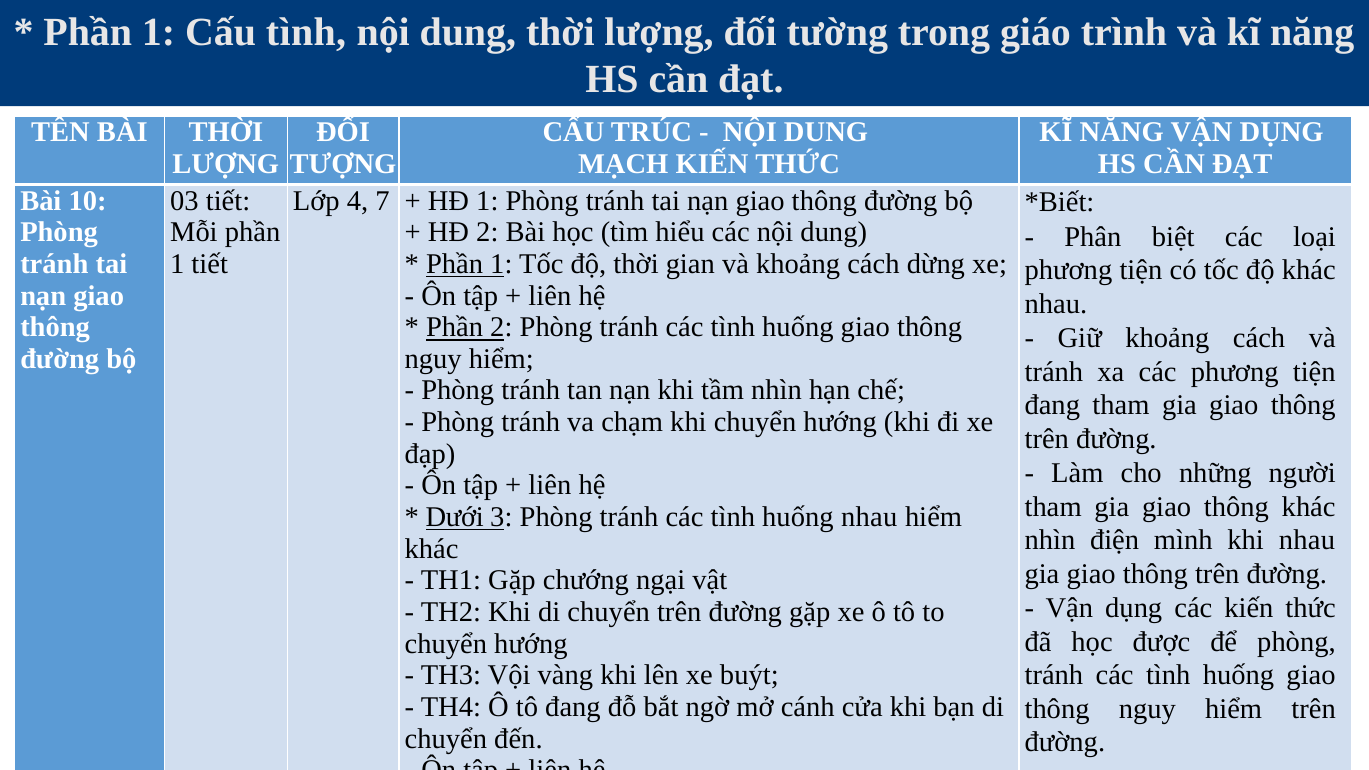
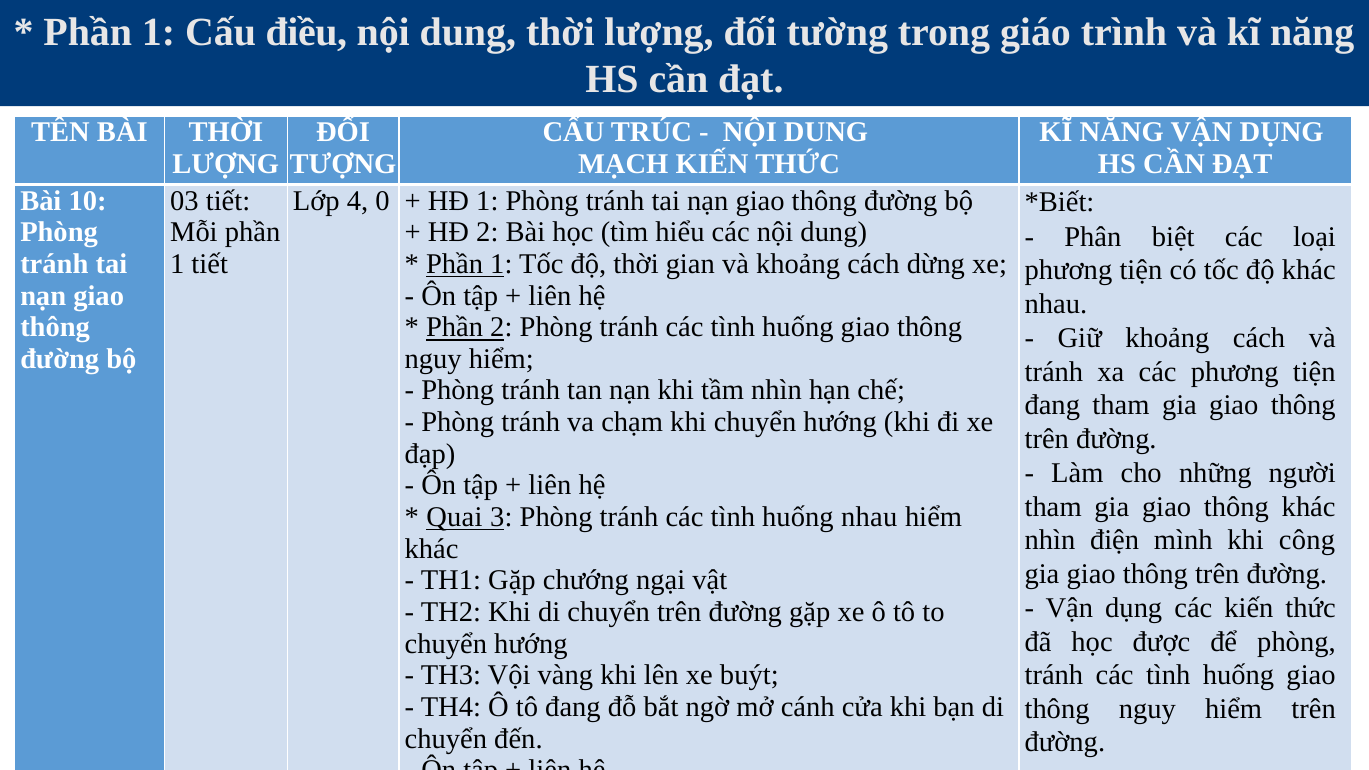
Cấu tình: tình -> điều (306, 32)
7: 7 -> 0 (383, 201)
Dưới: Dưới -> Quai (454, 517)
khi nhau: nhau -> công (1307, 540)
